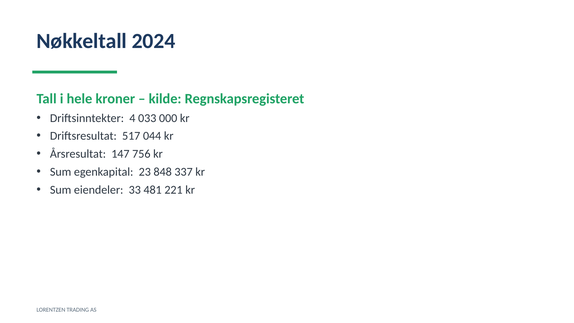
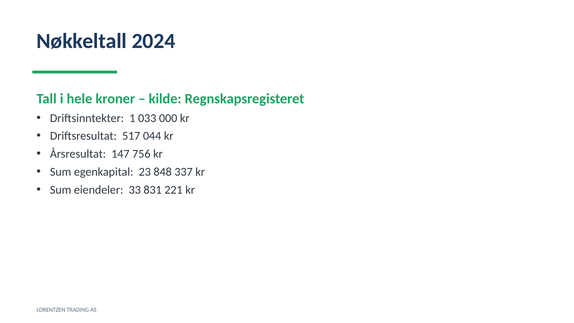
4: 4 -> 1 (132, 118)
481: 481 -> 831 (153, 190)
